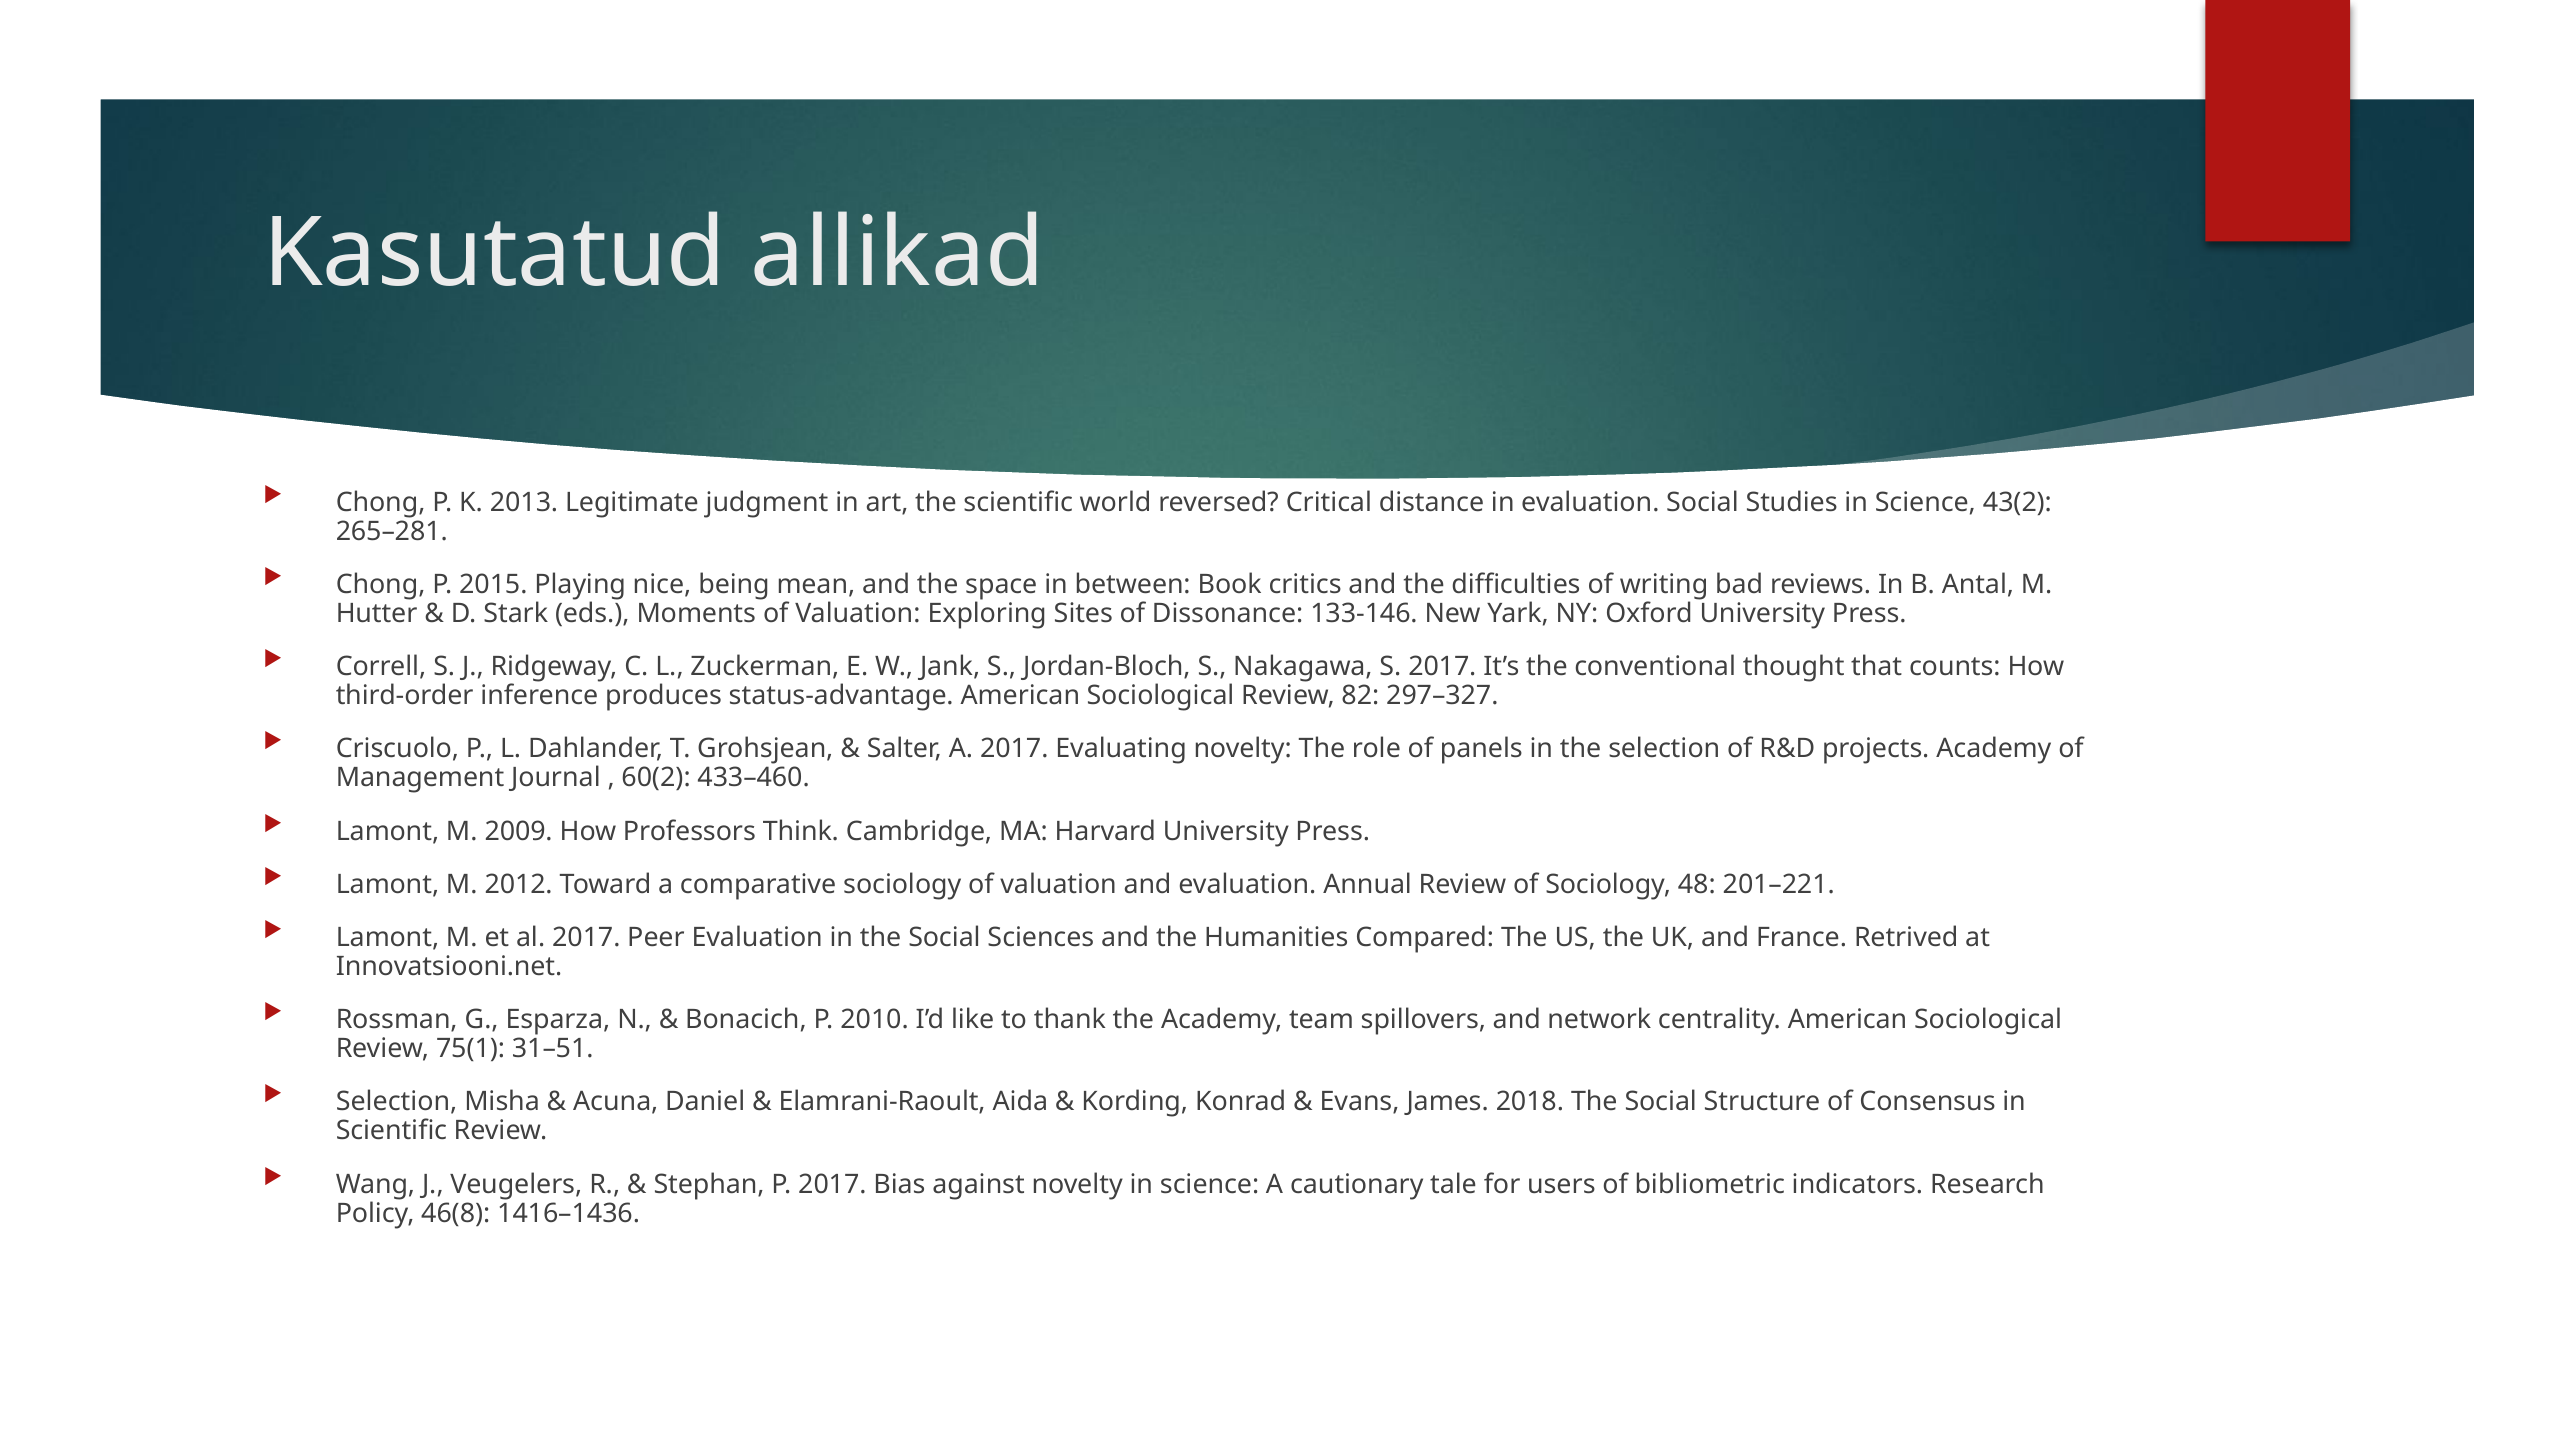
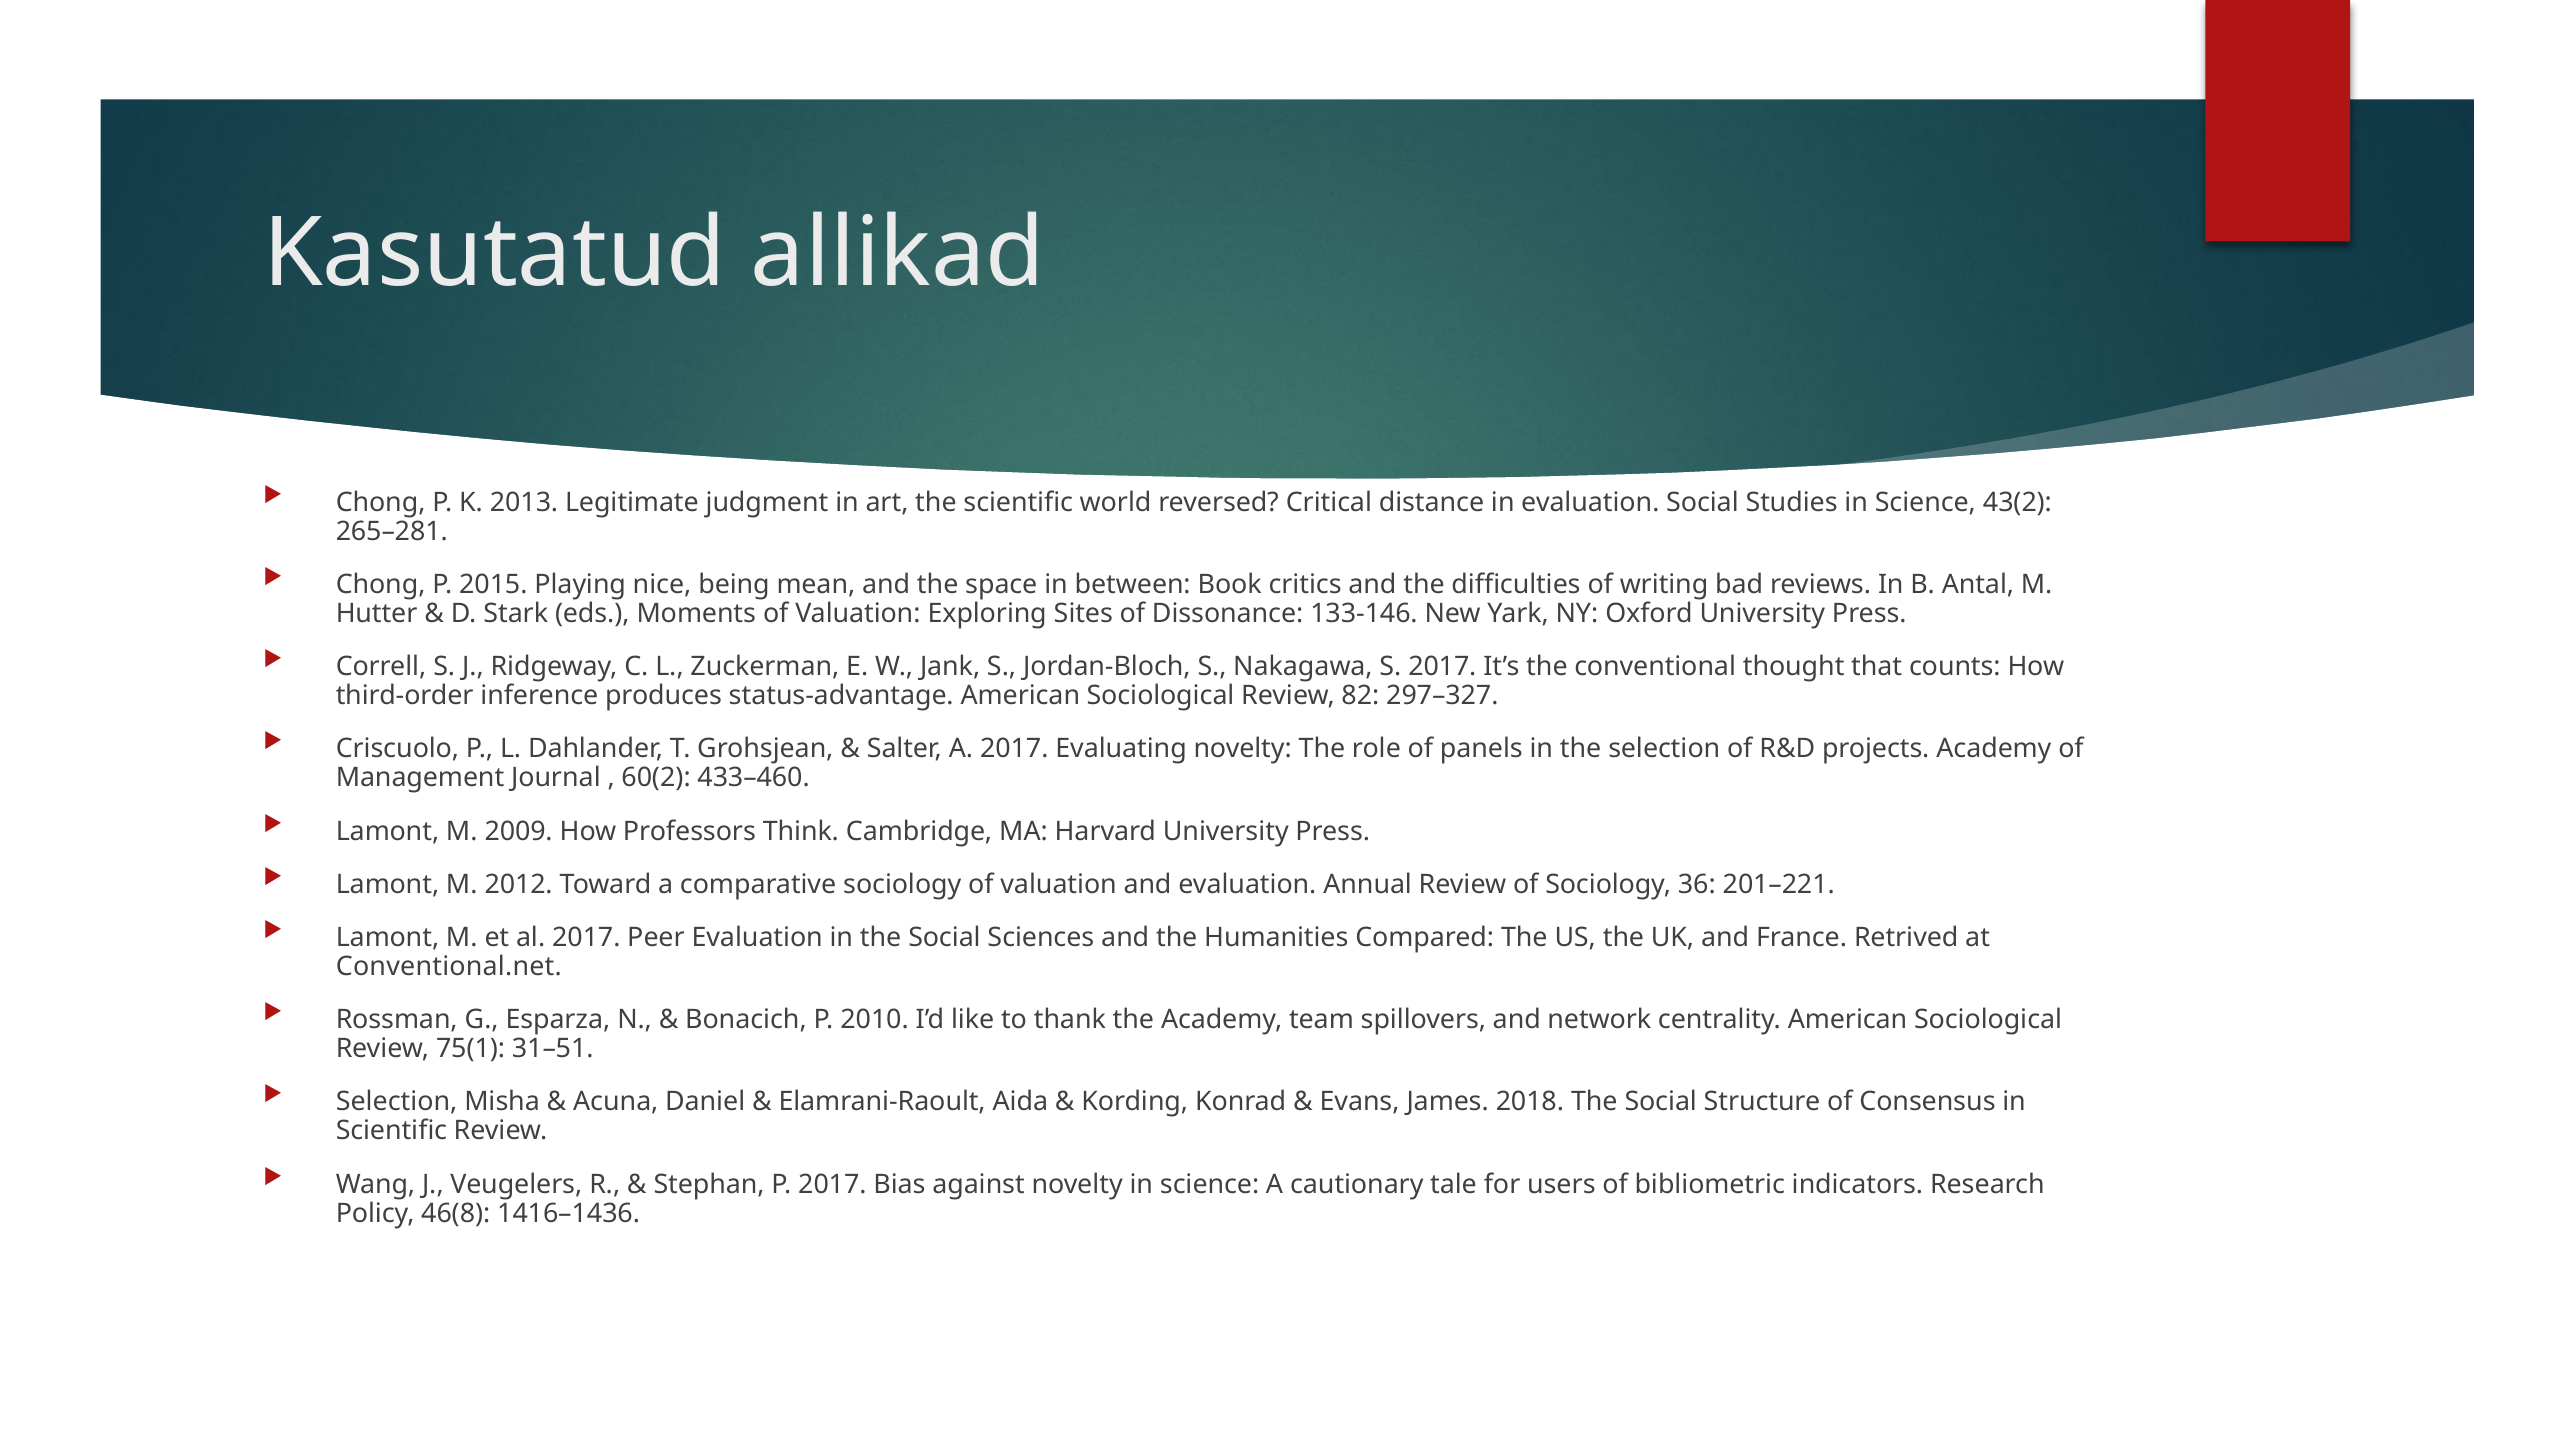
48: 48 -> 36 (1697, 884)
Innovatsiooni.net: Innovatsiooni.net -> Conventional.net (449, 967)
